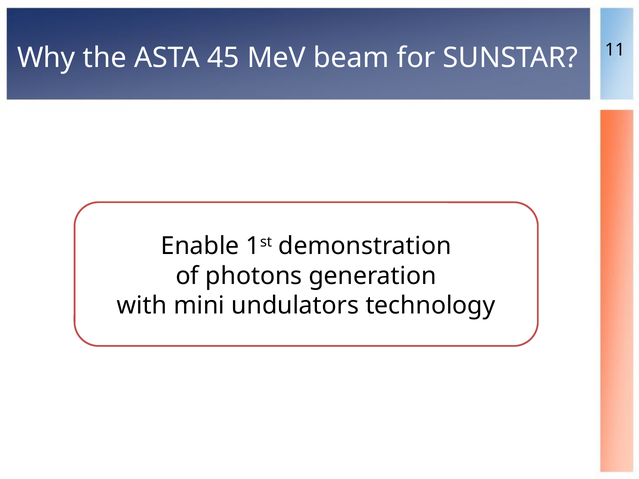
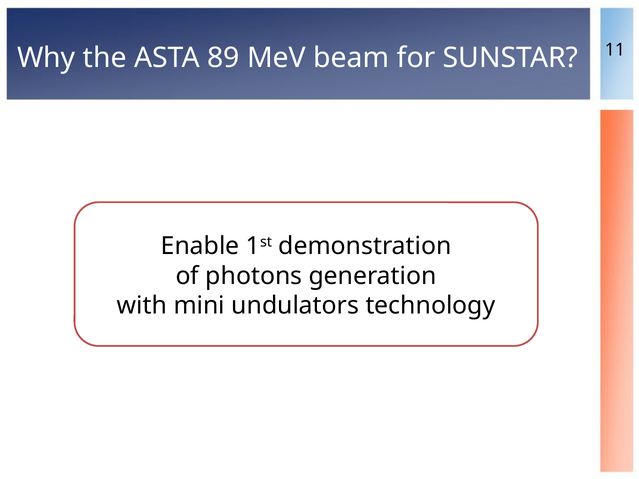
45: 45 -> 89 (223, 58)
